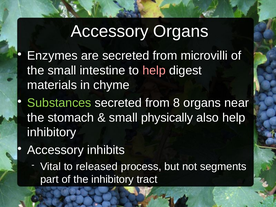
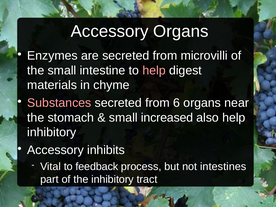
Substances colour: light green -> pink (59, 103)
8: 8 -> 6 (177, 103)
physically: physically -> increased (167, 118)
released: released -> feedback (97, 166)
segments: segments -> intestines (223, 166)
